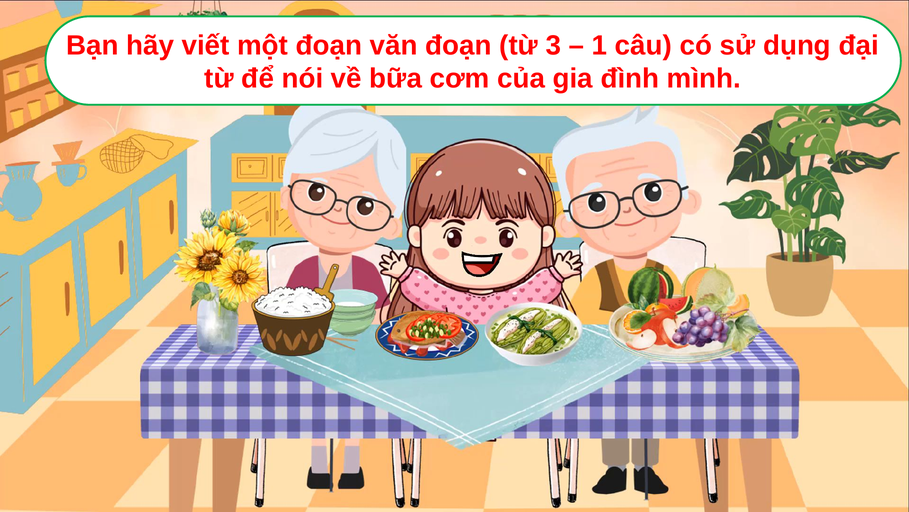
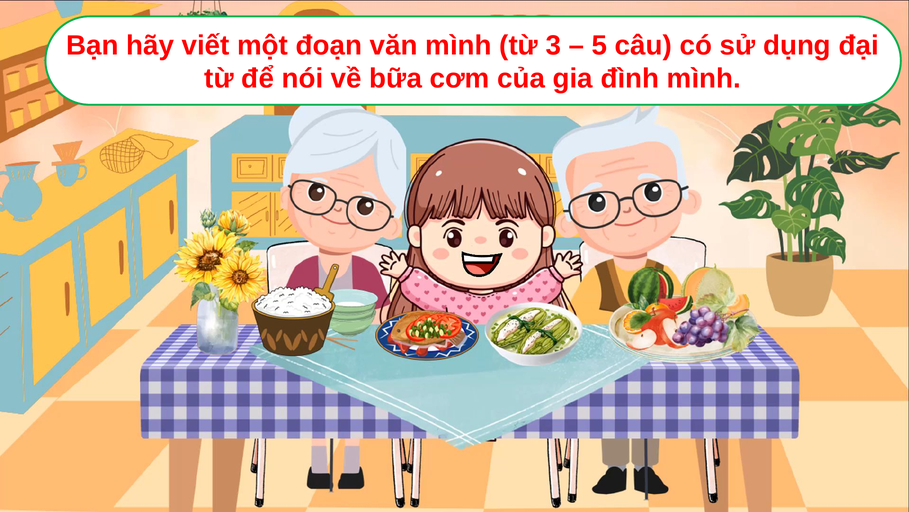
văn đoạn: đoạn -> mình (458, 45)
1: 1 -> 5 (600, 45)
